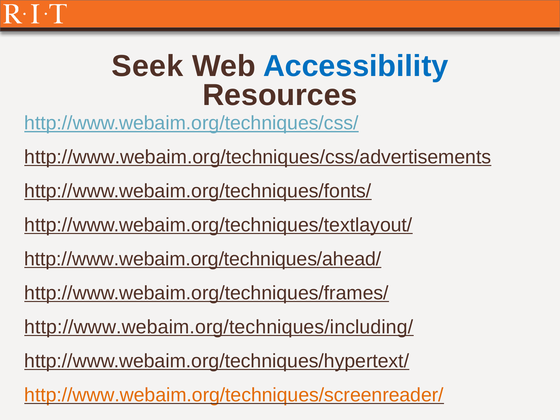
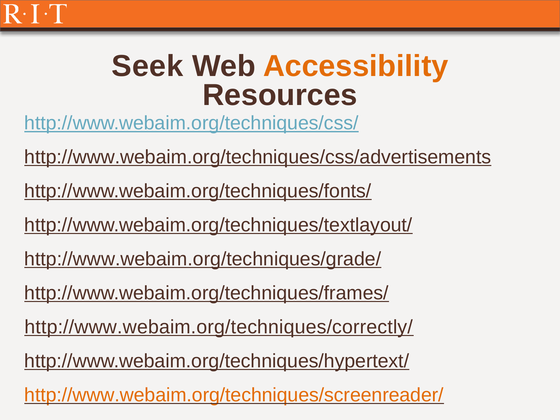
Accessibility colour: blue -> orange (356, 66)
http://www.webaim.org/techniques/ahead/: http://www.webaim.org/techniques/ahead/ -> http://www.webaim.org/techniques/grade/ (203, 259)
http://www.webaim.org/techniques/including/: http://www.webaim.org/techniques/including/ -> http://www.webaim.org/techniques/correctly/ (219, 327)
